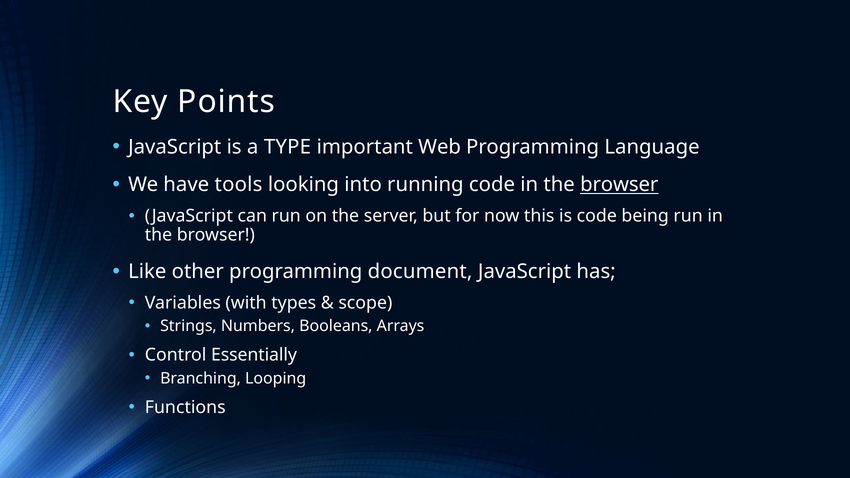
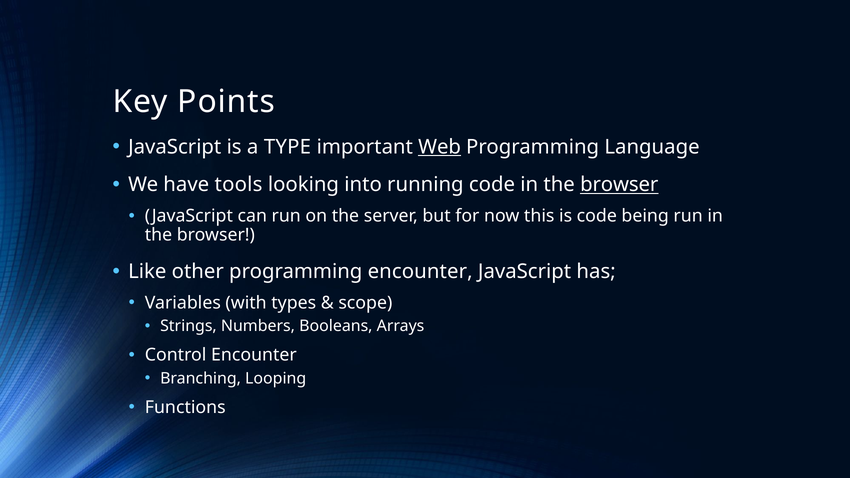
Web underline: none -> present (440, 147)
programming document: document -> encounter (420, 272)
Control Essentially: Essentially -> Encounter (254, 355)
